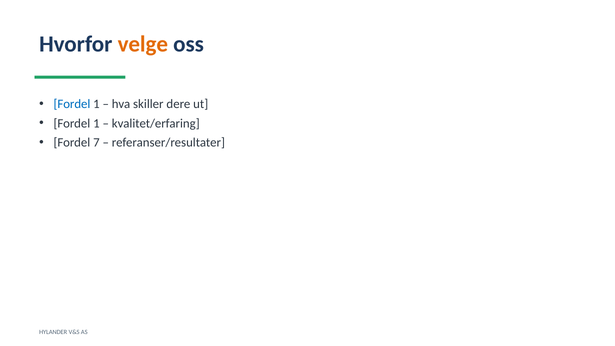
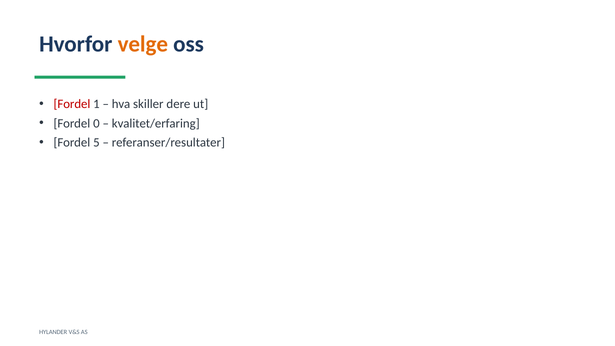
Fordel colour: blue -> red (72, 104)
1: 1 -> 0 (96, 123)
7: 7 -> 5 (96, 143)
